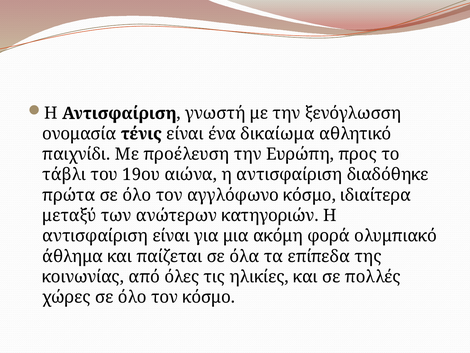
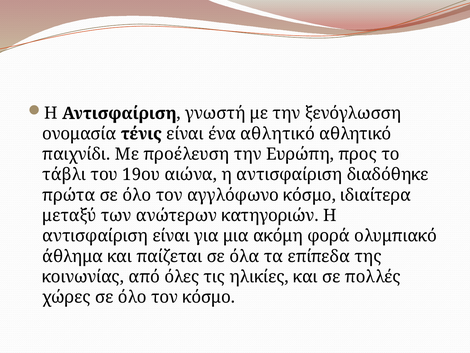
ένα δικαίωμα: δικαίωμα -> αθλητικό (278, 134)
